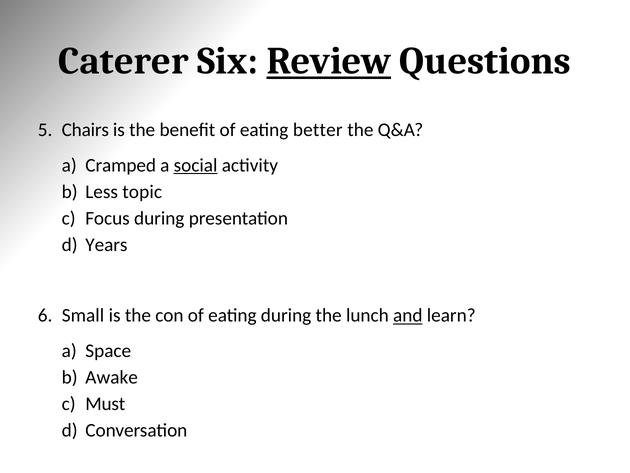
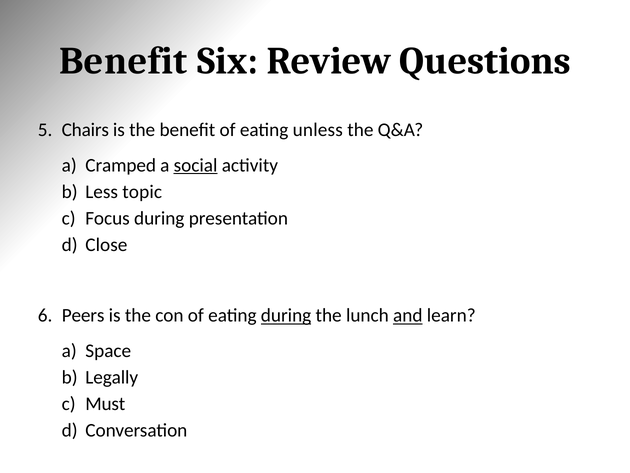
Caterer: Caterer -> Benefit (123, 61)
Review underline: present -> none (329, 61)
better: better -> unless (318, 130)
Years: Years -> Close (106, 245)
Small: Small -> Peers (83, 315)
during underline: none -> present (286, 315)
Awake: Awake -> Legally (112, 377)
